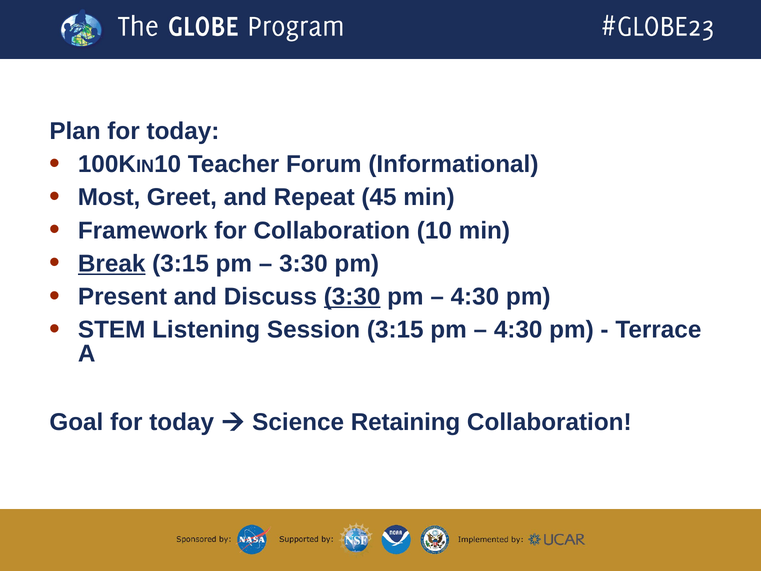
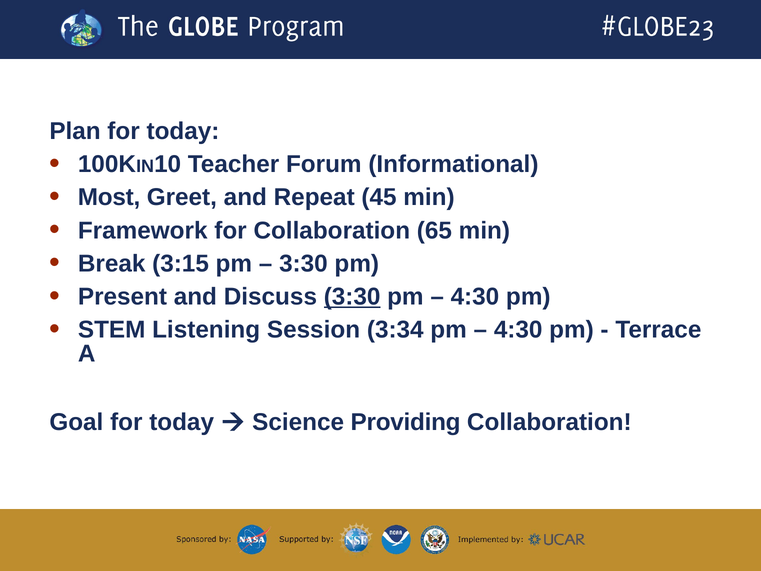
Collaboration 10: 10 -> 65 (434, 230)
Break underline: present -> none (112, 264)
Session 3:15: 3:15 -> 3:34 (395, 330)
Retaining: Retaining -> Providing (406, 422)
